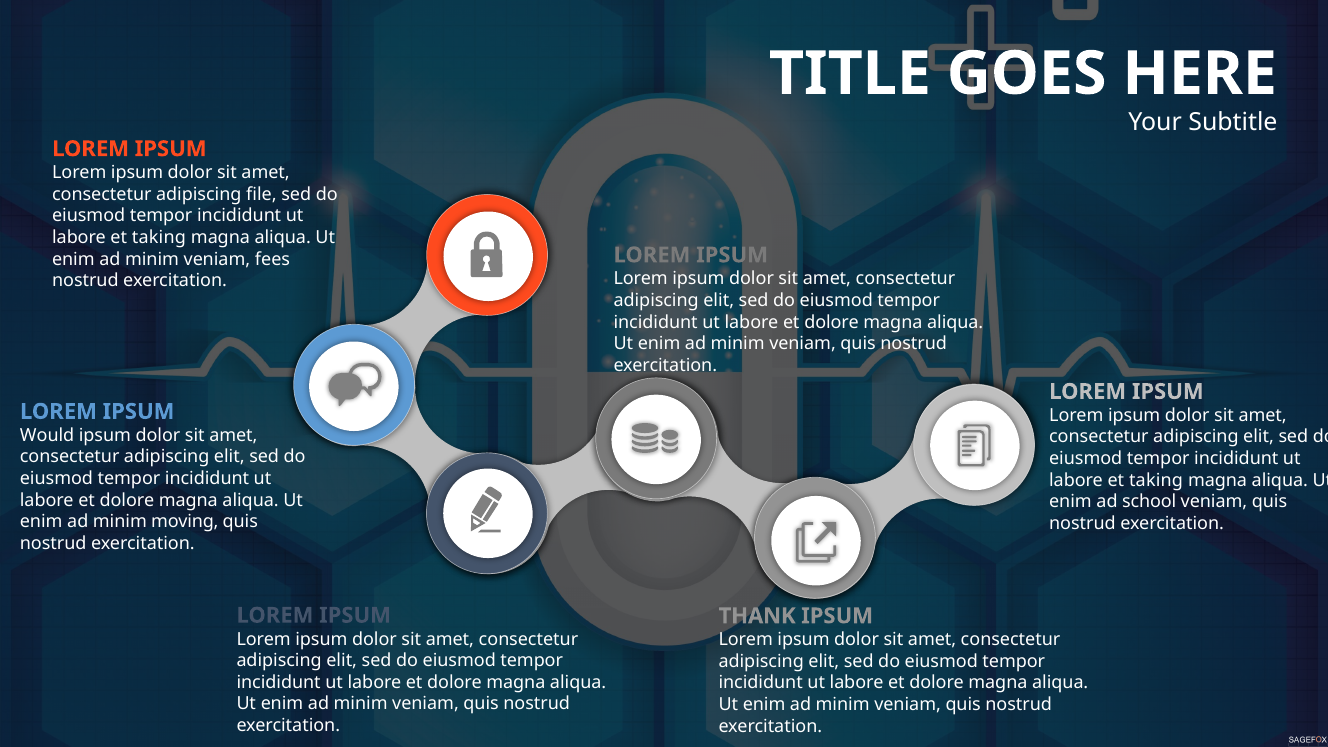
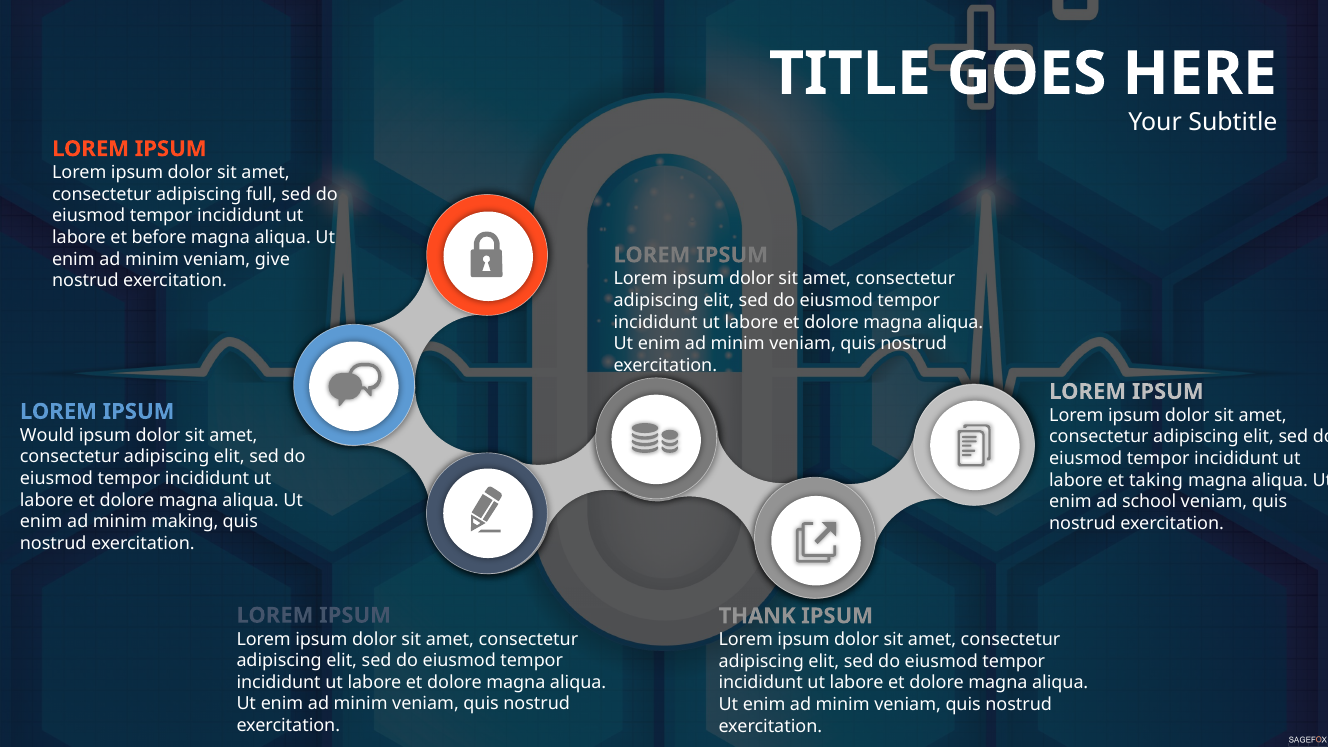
file: file -> full (262, 194)
taking: taking -> before (159, 237)
fees: fees -> give (272, 259)
moving: moving -> making (185, 522)
